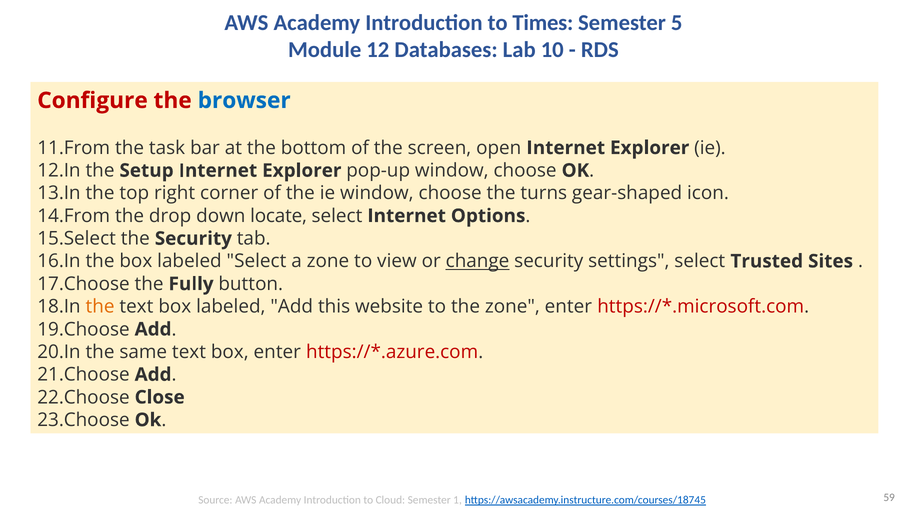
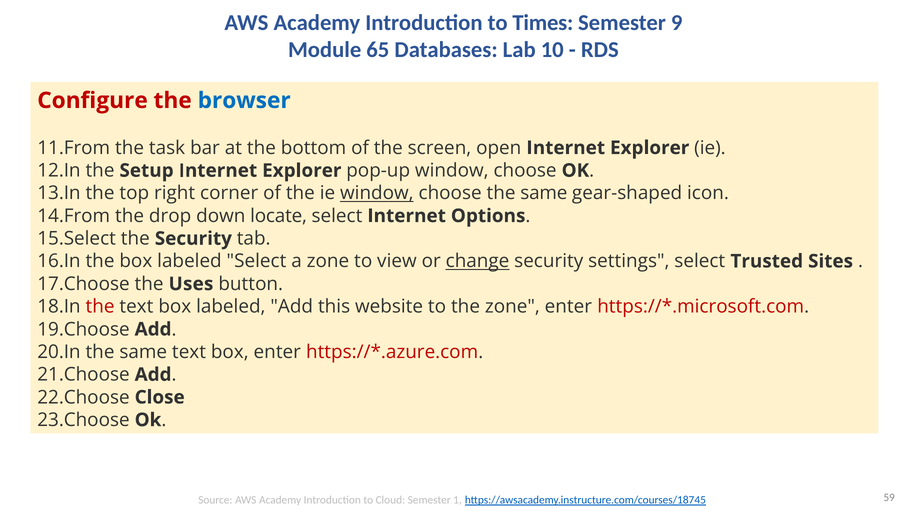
5: 5 -> 9 (677, 23)
12: 12 -> 65 (378, 50)
window underline: none -> present (377, 193)
choose the turns: turns -> same (544, 193)
Fully: Fully -> Uses (191, 284)
the colour: orange -> red (100, 307)
